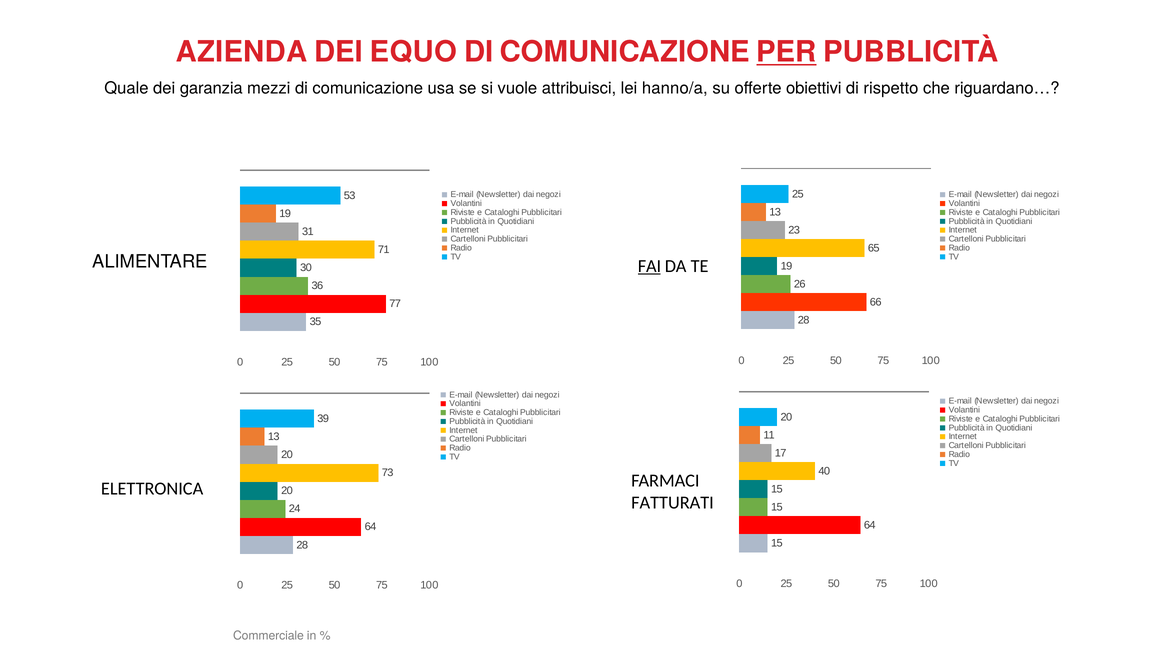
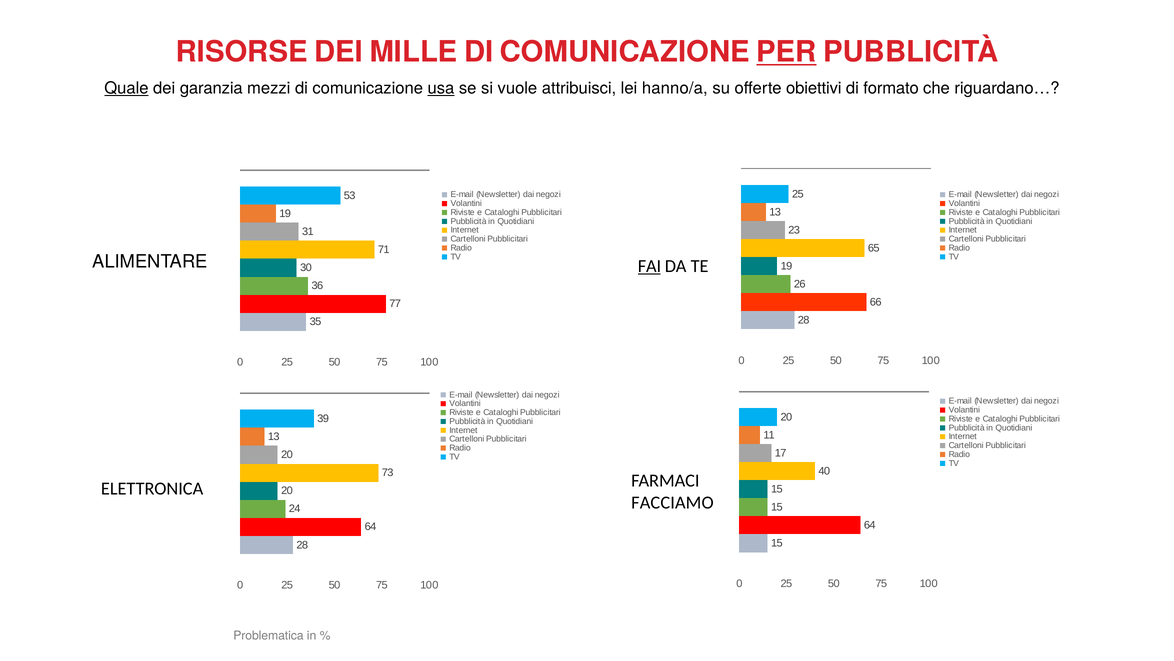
AZIENDA: AZIENDA -> RISORSE (242, 52)
EQUO: EQUO -> MILLE (414, 52)
Quale underline: none -> present (126, 88)
usa underline: none -> present (441, 88)
rispetto: rispetto -> formato (891, 88)
FATTURATI: FATTURATI -> FACCIAMO (672, 502)
Commerciale: Commerciale -> Problematica (268, 635)
